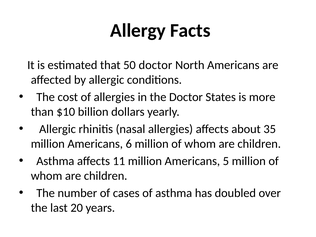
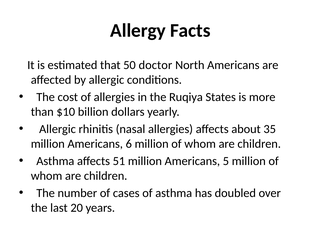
the Doctor: Doctor -> Ruqiya (186, 97)
11: 11 -> 51 (119, 161)
